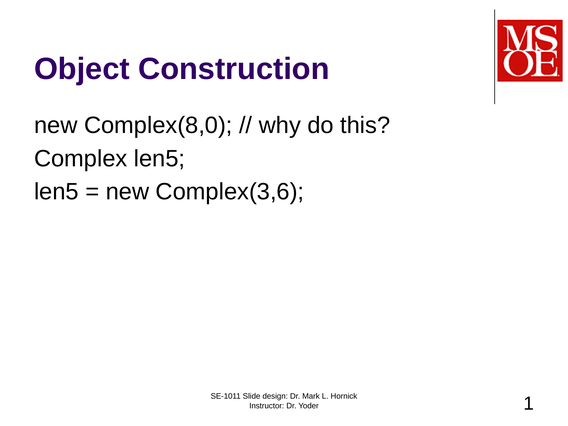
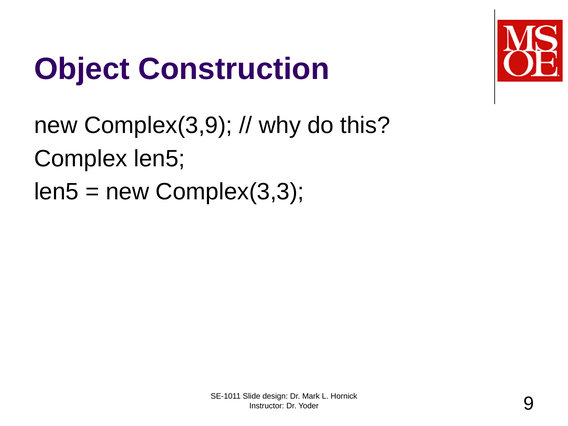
Complex(8,0: Complex(8,0 -> Complex(3,9 (158, 125)
Complex(3,6: Complex(3,6 -> Complex(3,3 (230, 192)
1: 1 -> 9 (529, 404)
